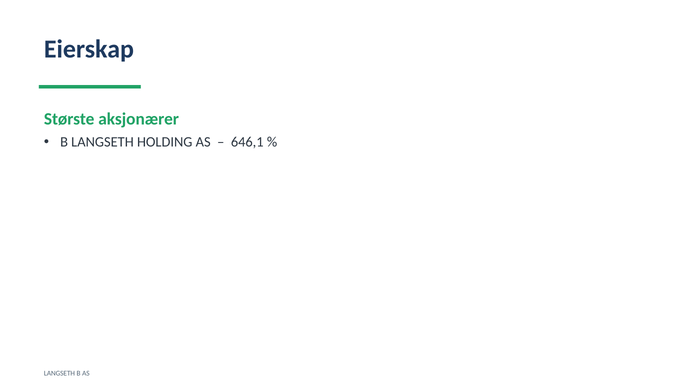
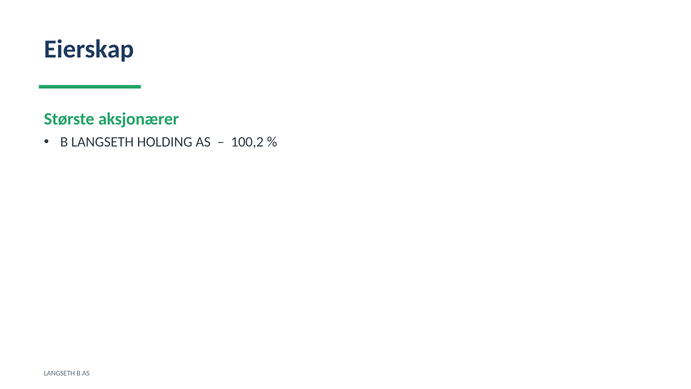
646,1: 646,1 -> 100,2 (247, 142)
